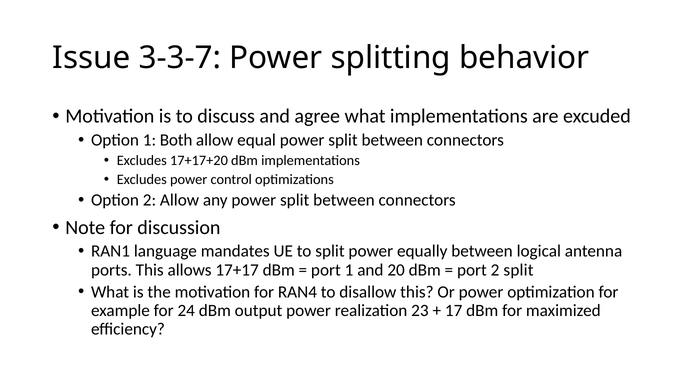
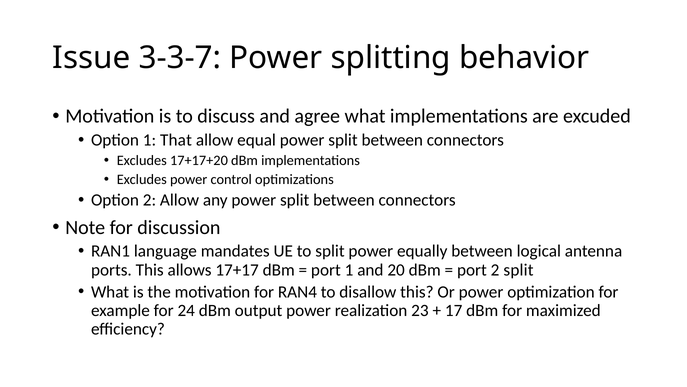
Both: Both -> That (176, 140)
